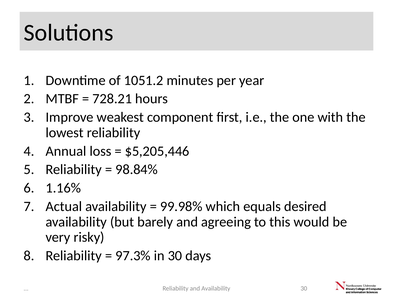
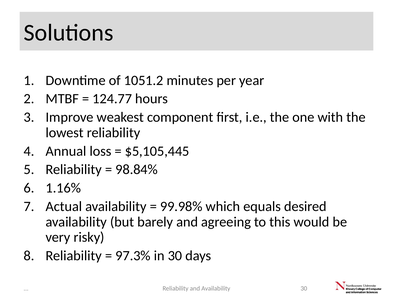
728.21: 728.21 -> 124.77 (112, 99)
$5,205,446: $5,205,446 -> $5,105,445 (157, 151)
